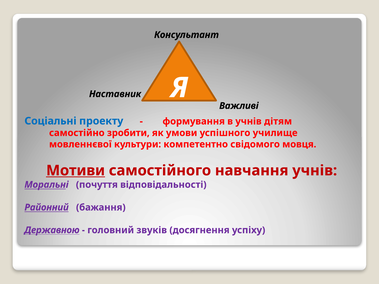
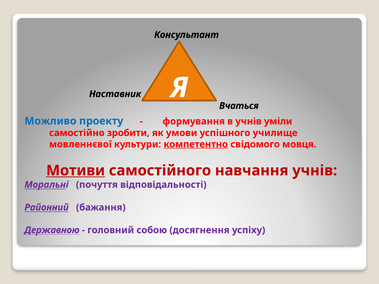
Важливі: Важливі -> Вчаться (239, 106)
Соціальні: Соціальні -> Можливо (50, 121)
дітям: дітям -> уміли (278, 121)
компетентно underline: none -> present (196, 144)
звуків: звуків -> собою (152, 230)
